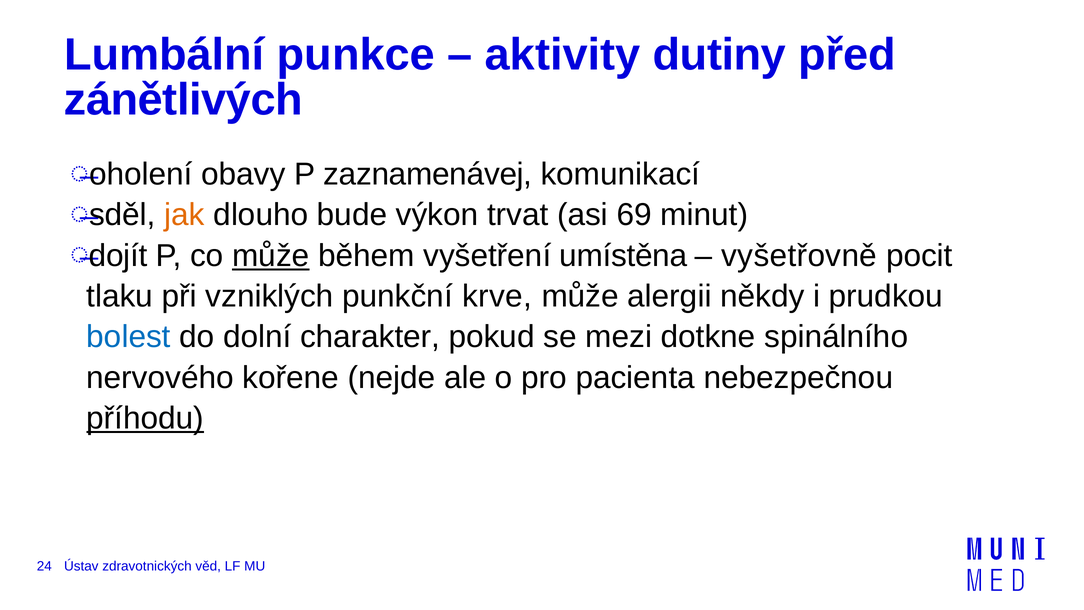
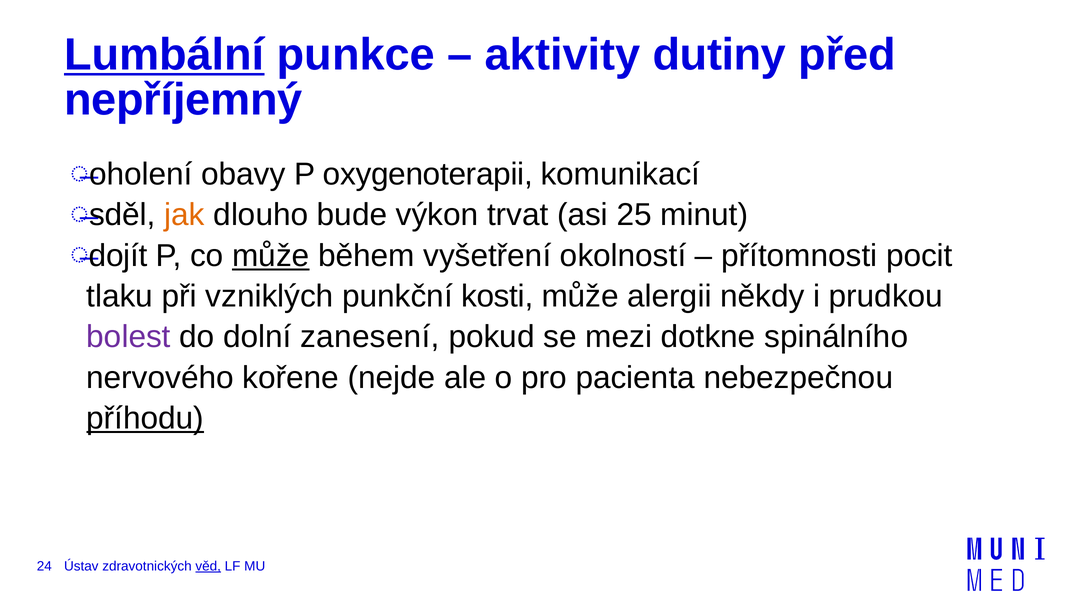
Lumbální underline: none -> present (164, 55)
zánětlivých: zánětlivých -> nepříjemný (183, 100)
zaznamenávej: zaznamenávej -> oxygenoterapii (428, 174)
69: 69 -> 25 (634, 215)
umístěna: umístěna -> okolností (623, 256)
vyšetřovně: vyšetřovně -> přítomnosti (799, 256)
krve: krve -> kosti (497, 296)
bolest colour: blue -> purple (129, 337)
charakter: charakter -> zanesení (370, 337)
věd underline: none -> present (208, 566)
